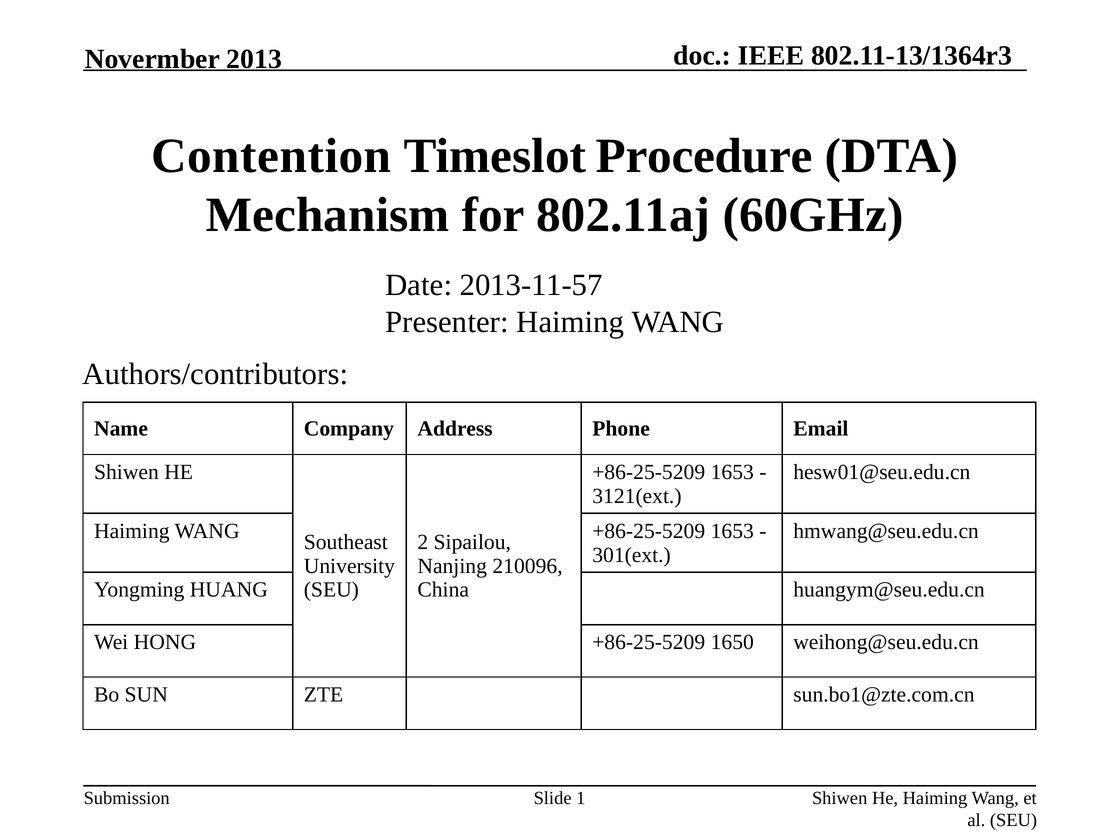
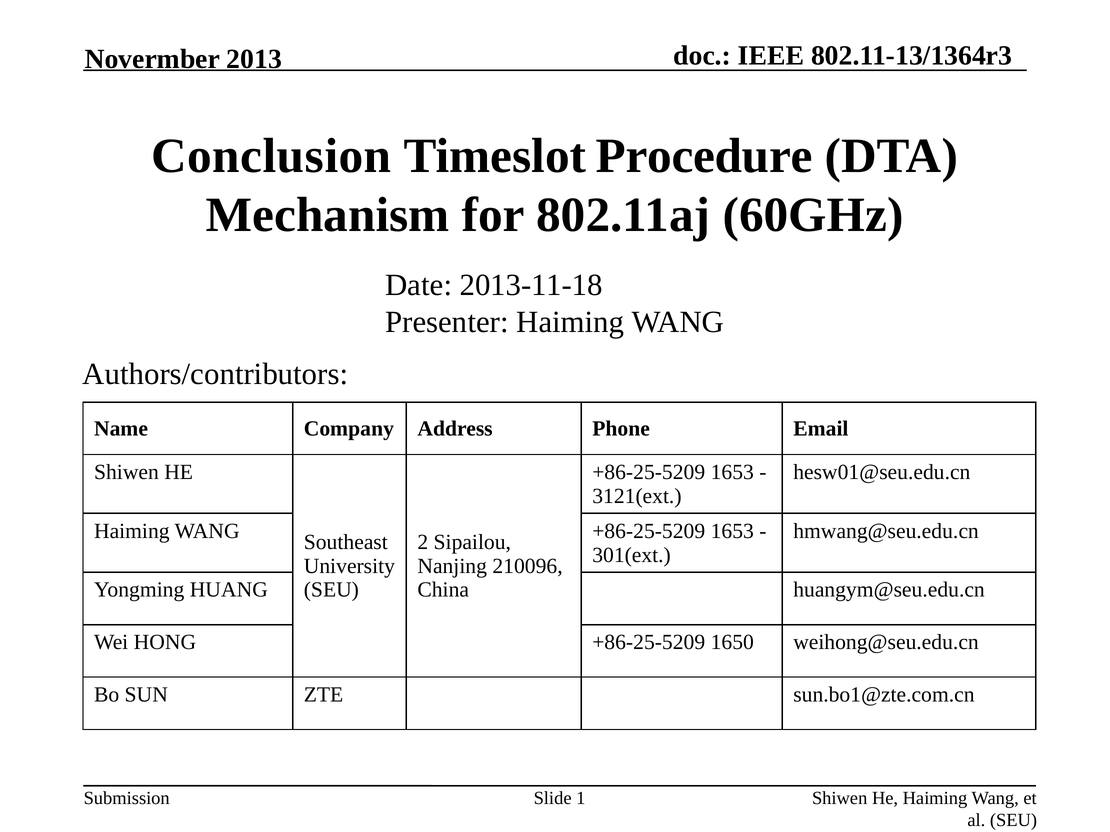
Contention: Contention -> Conclusion (271, 156)
2013-11-57: 2013-11-57 -> 2013-11-18 (531, 285)
